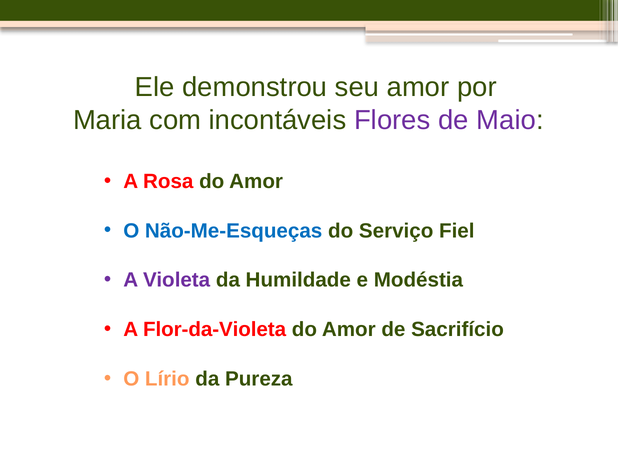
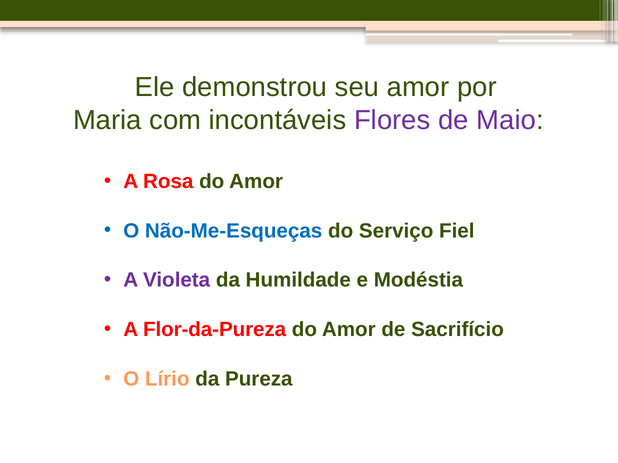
Flor-da-Violeta: Flor-da-Violeta -> Flor-da-Pureza (215, 330)
